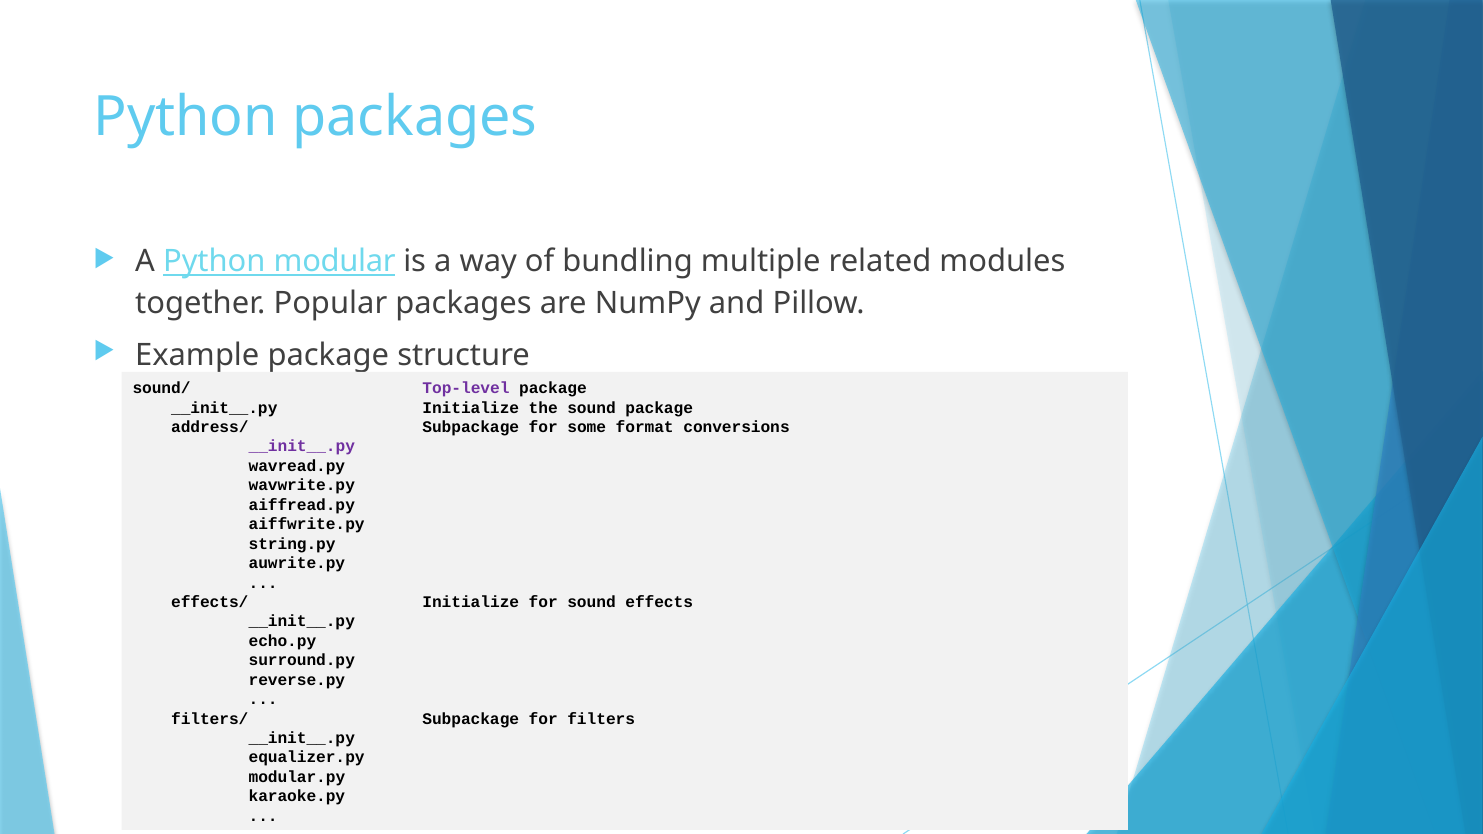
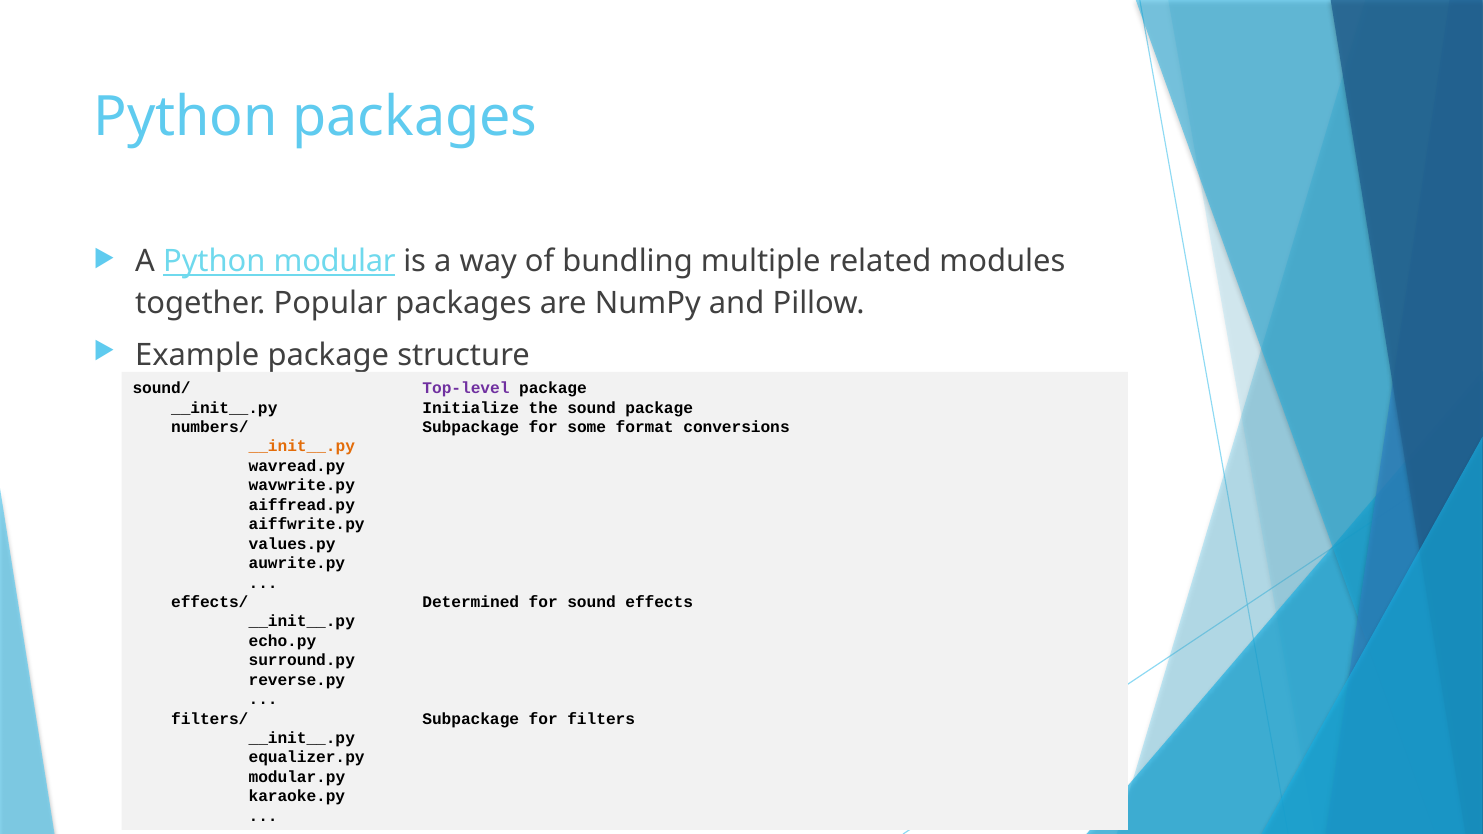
address/: address/ -> numbers/ (210, 427)
__init__.py colour: purple -> orange (302, 447)
string.py: string.py -> values.py (292, 544)
effects/ Initialize: Initialize -> Determined (471, 602)
